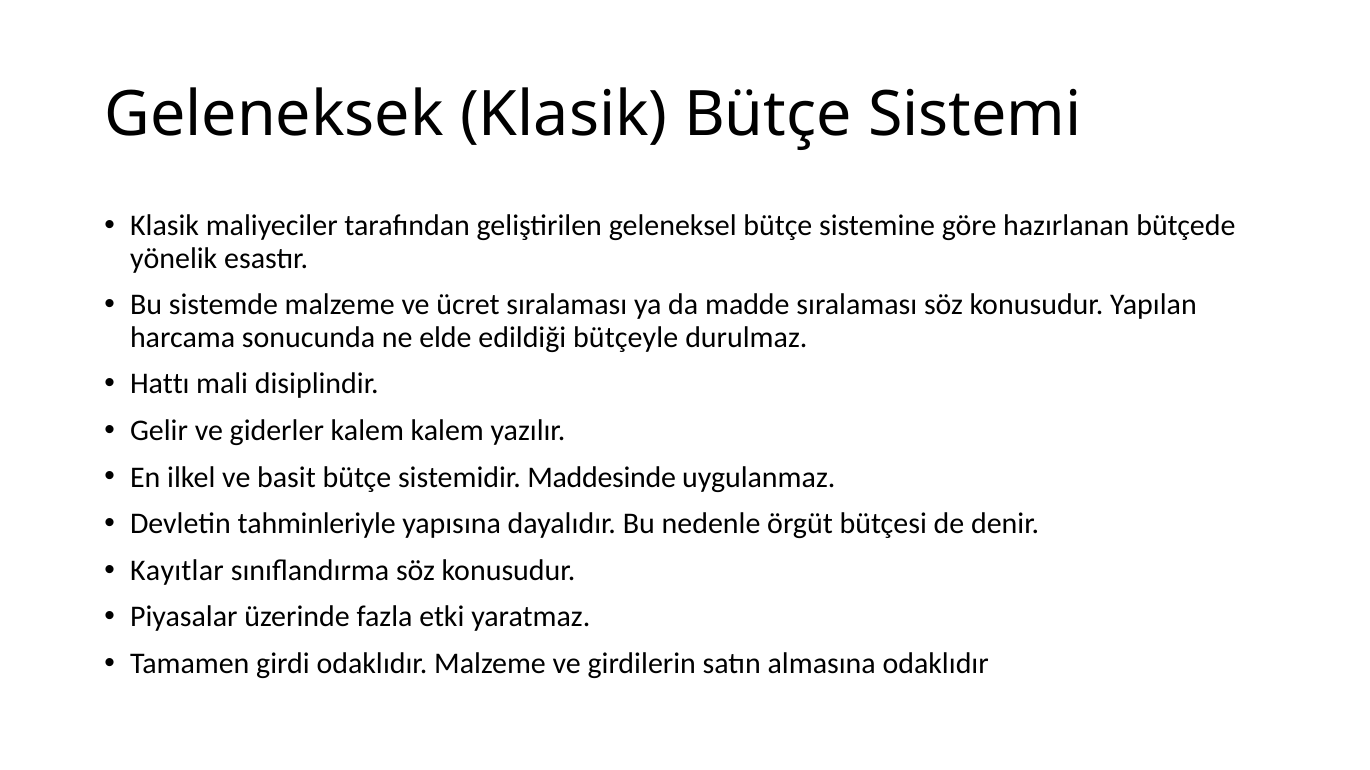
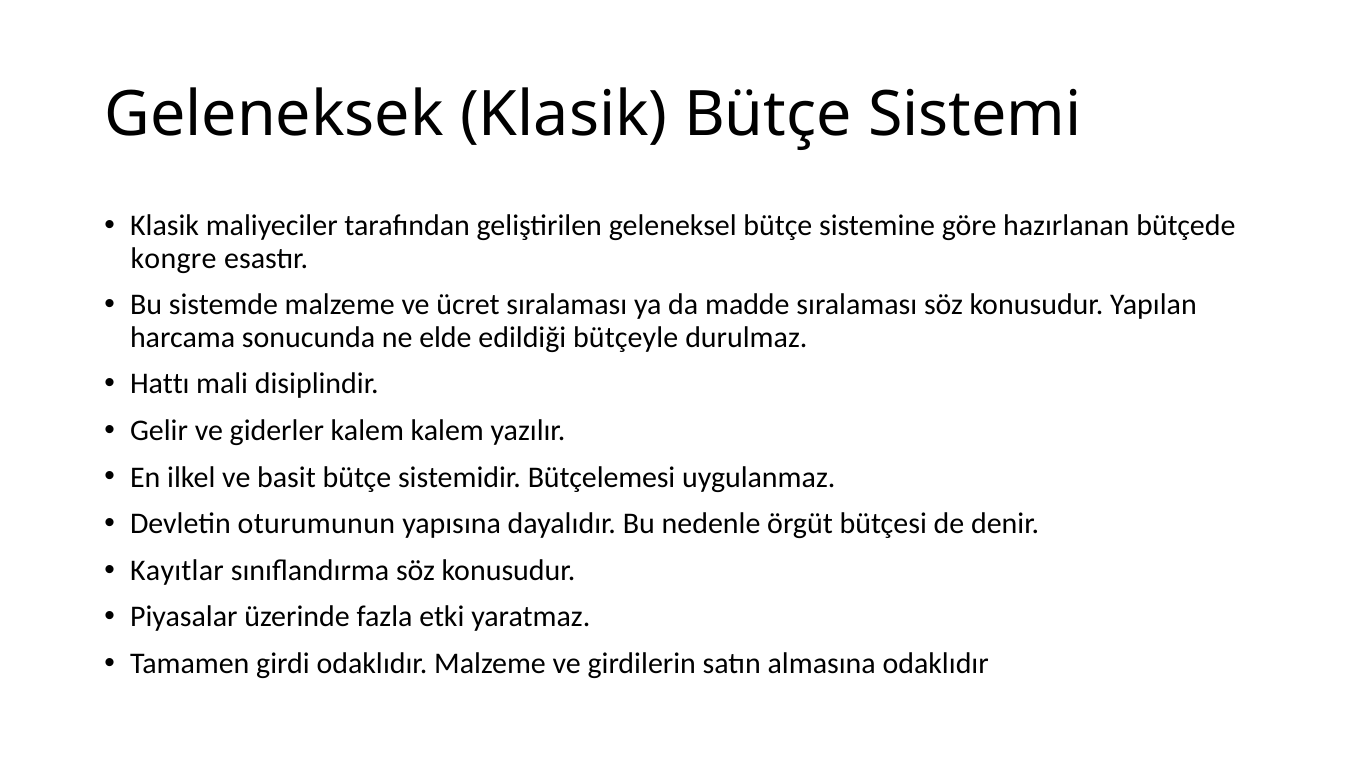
yönelik: yönelik -> kongre (174, 259)
Maddesinde: Maddesinde -> Bütçelemesi (602, 478)
tahminleriyle: tahminleriyle -> oturumunun (316, 524)
